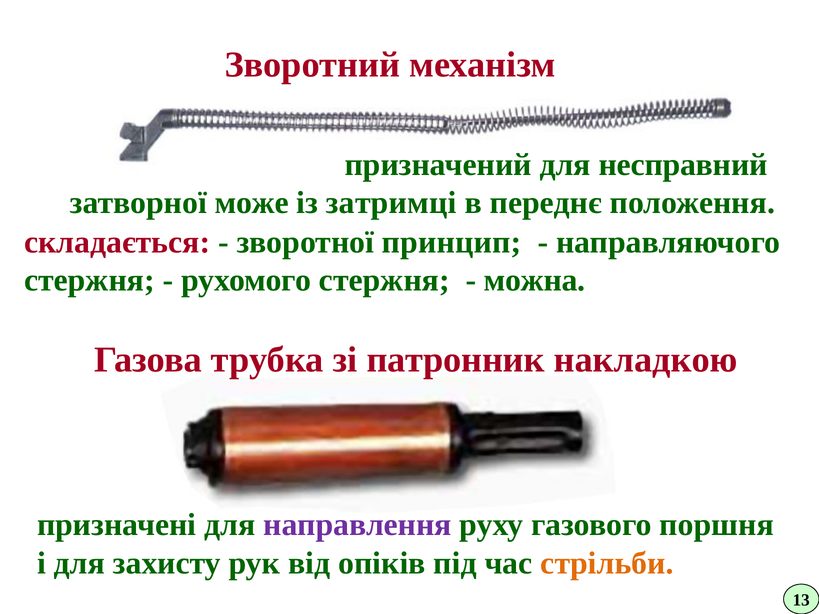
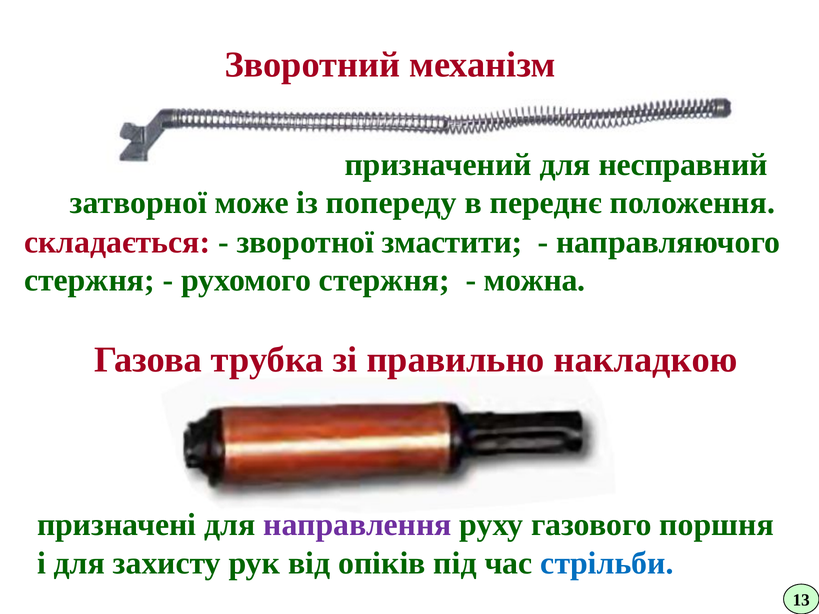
затримці: затримці -> попереду (391, 203)
принцип: принцип -> змастити (452, 242)
патронник: патронник -> правильно (456, 360)
стрільби colour: orange -> blue (607, 563)
